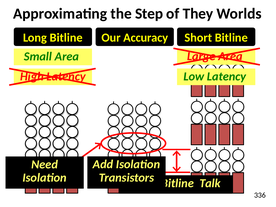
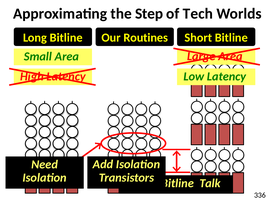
They: They -> Tech (198, 14)
Accuracy: Accuracy -> Routines (146, 38)
